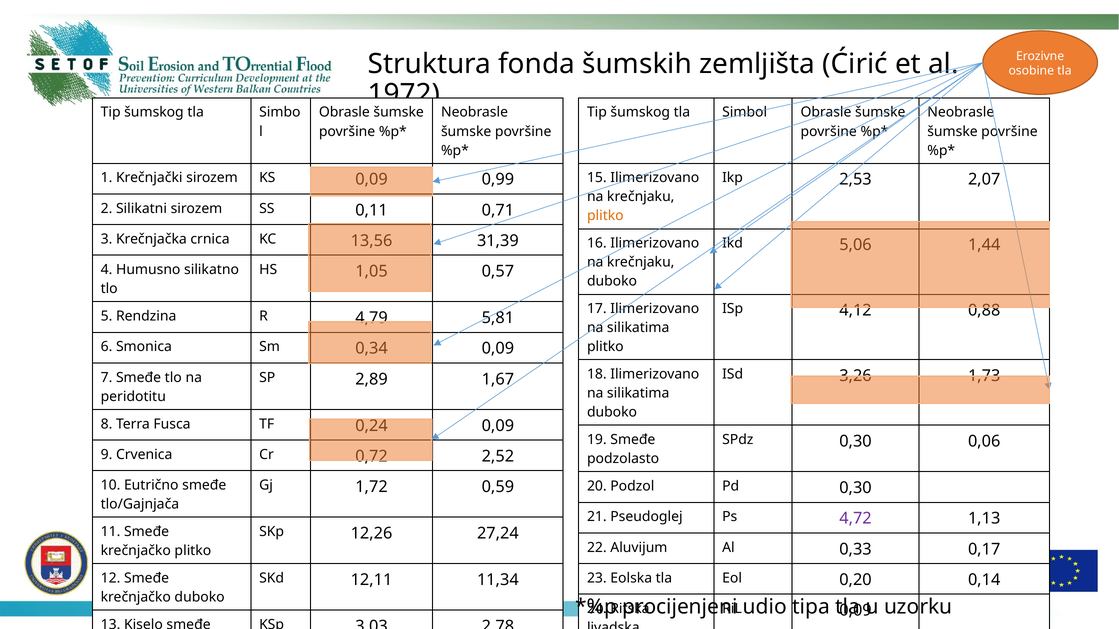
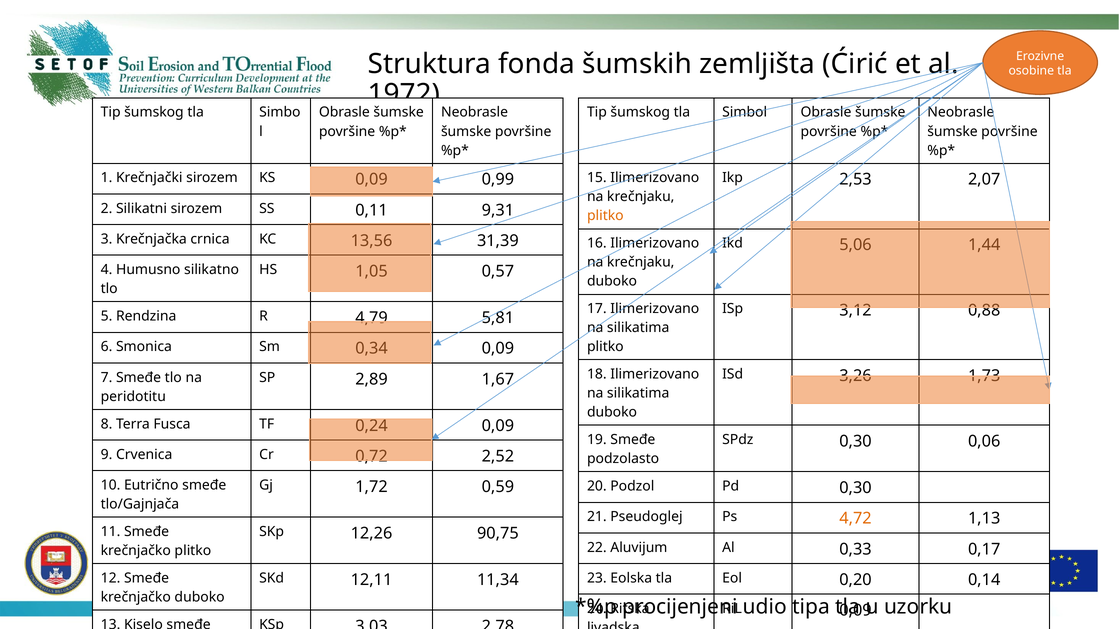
0,71: 0,71 -> 9,31 (498, 210)
4,12: 4,12 -> 3,12 (856, 311)
4,72 colour: purple -> orange (856, 519)
27,24: 27,24 -> 90,75 (498, 534)
